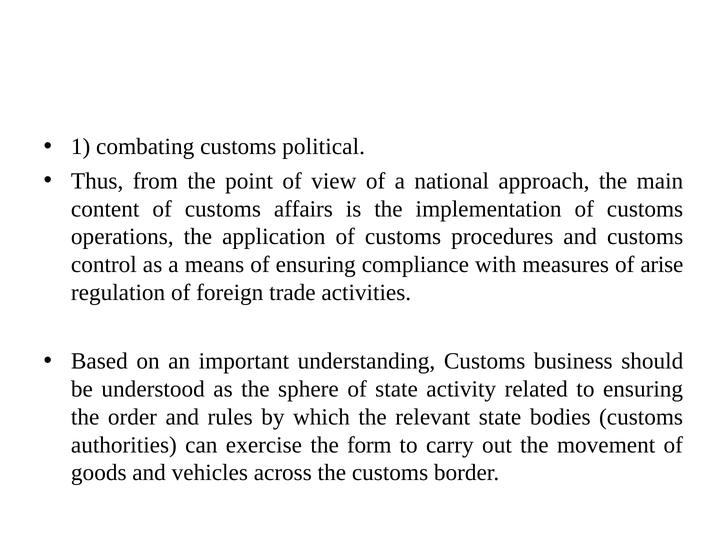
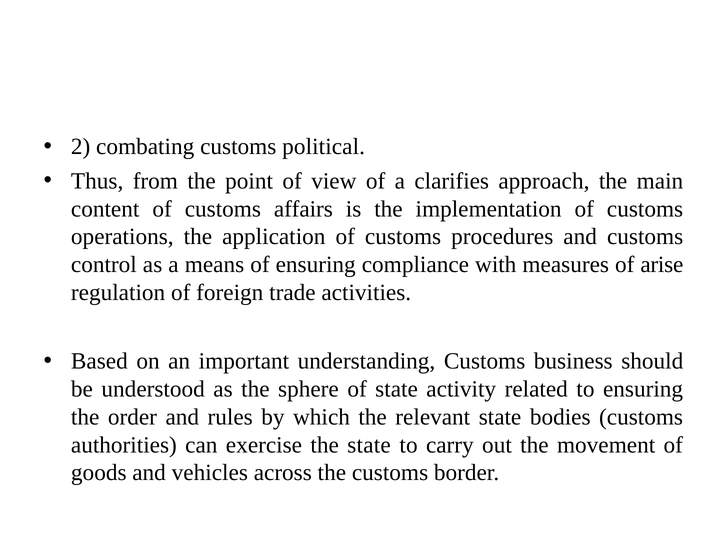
1: 1 -> 2 (81, 147)
national: national -> clarifies (452, 181)
the form: form -> state (369, 445)
